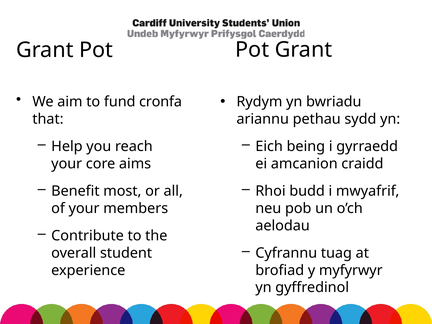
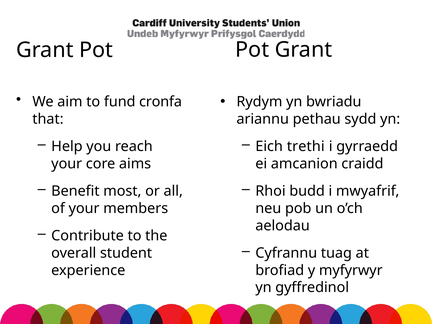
being: being -> trethi (306, 146)
